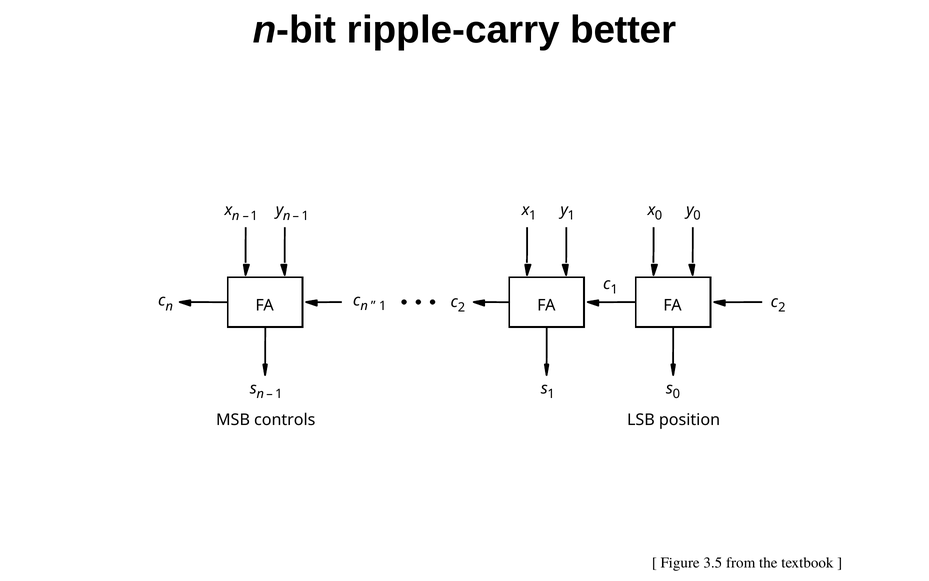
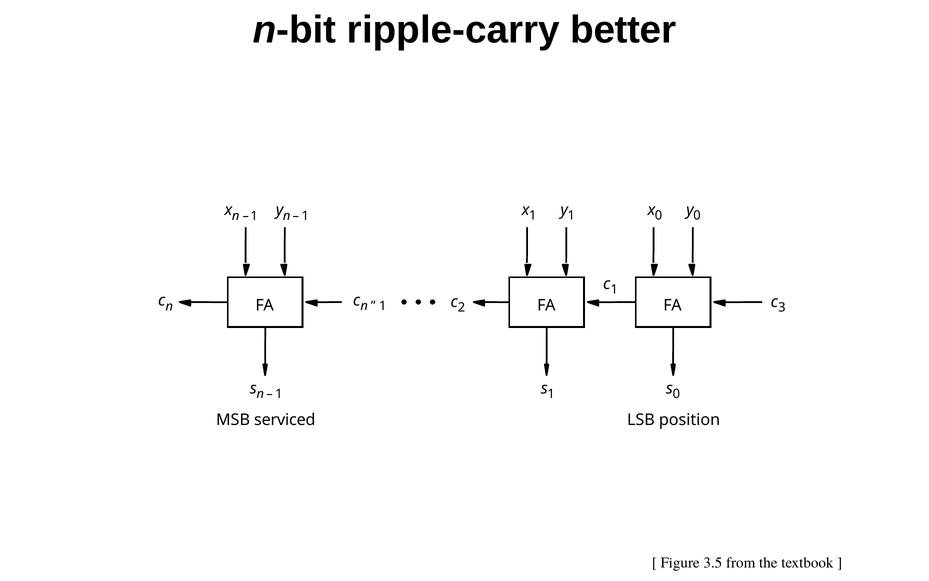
2: 2 -> 3 (782, 307)
controls: controls -> serviced (285, 420)
